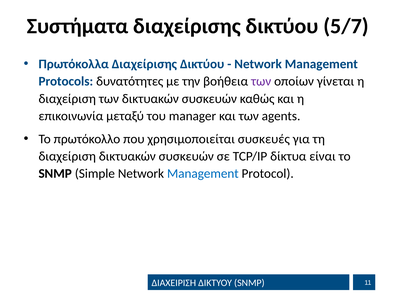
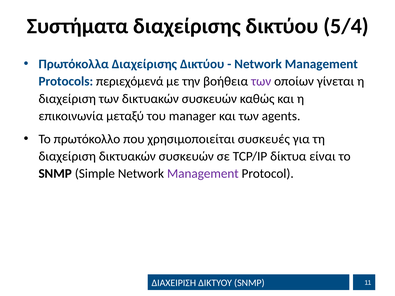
5/7: 5/7 -> 5/4 (346, 26)
δυνατότητες: δυνατότητες -> περιεχόμενά (130, 81)
Management colour: blue -> purple (203, 174)
